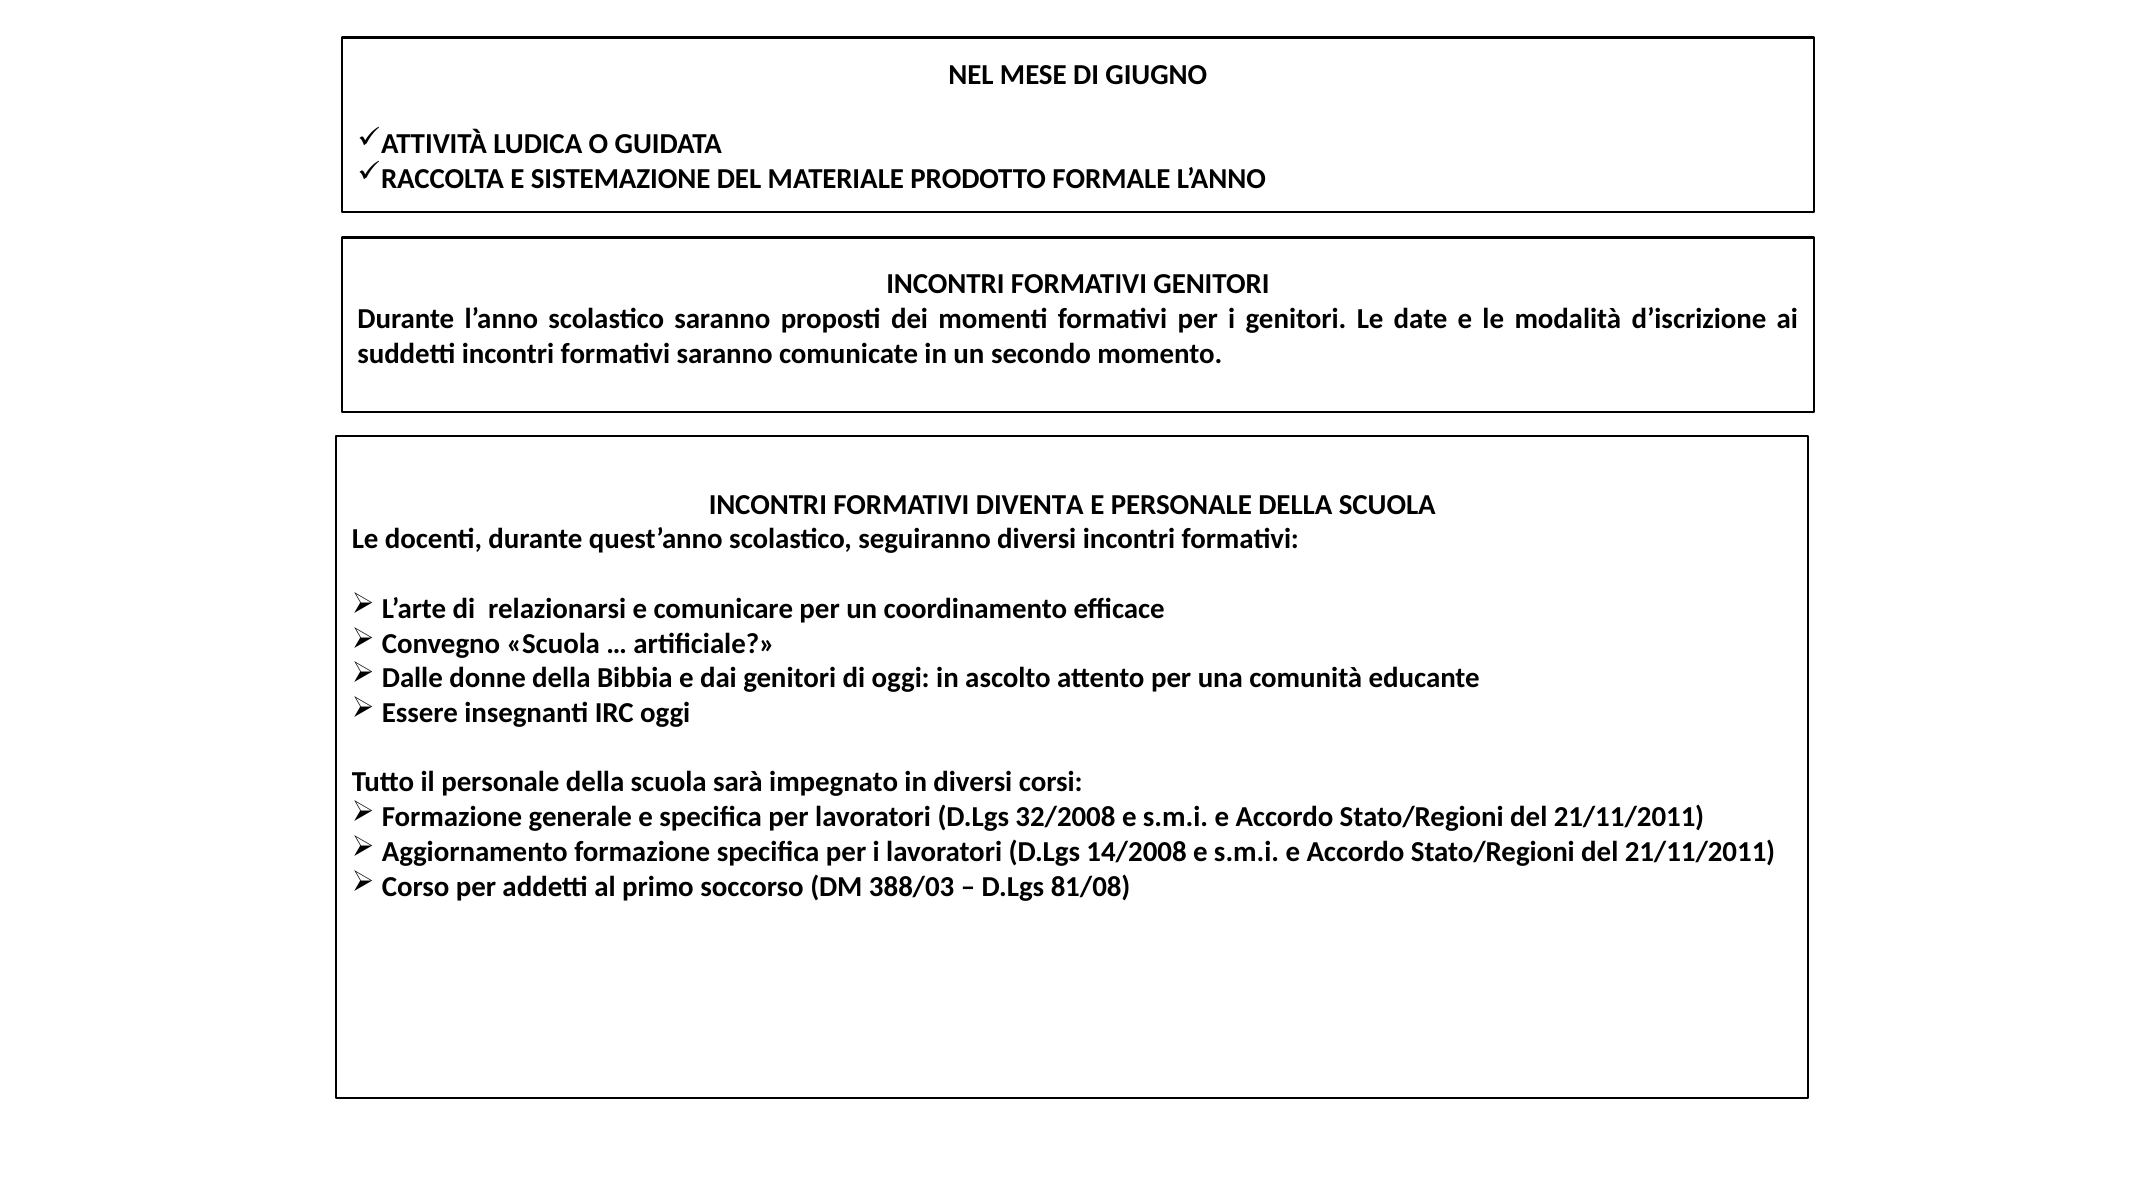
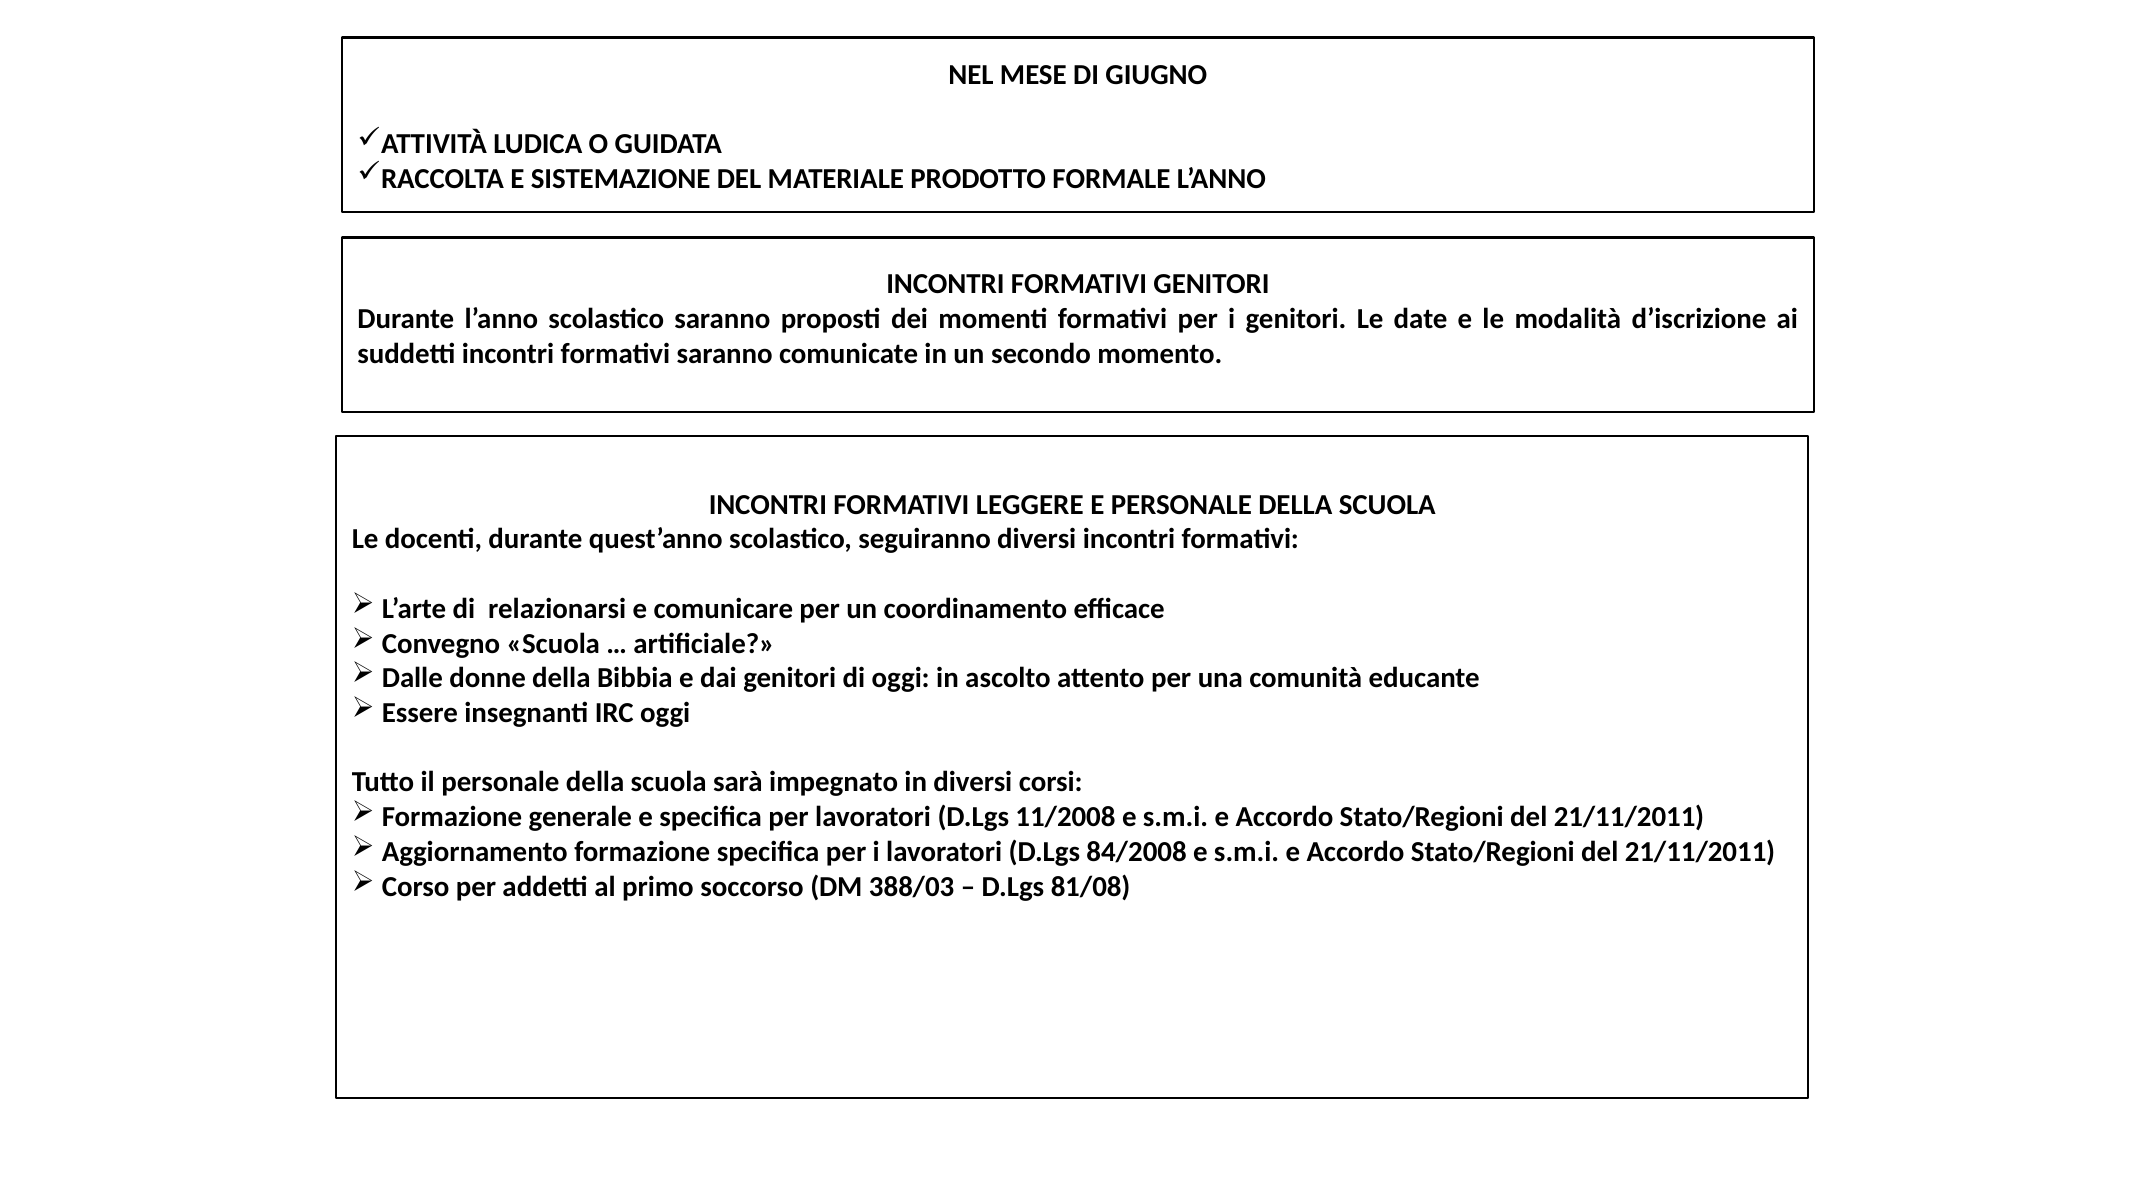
DIVENTA: DIVENTA -> LEGGERE (1030, 505)
32/2008: 32/2008 -> 11/2008 (1065, 817)
14/2008: 14/2008 -> 84/2008 (1137, 852)
